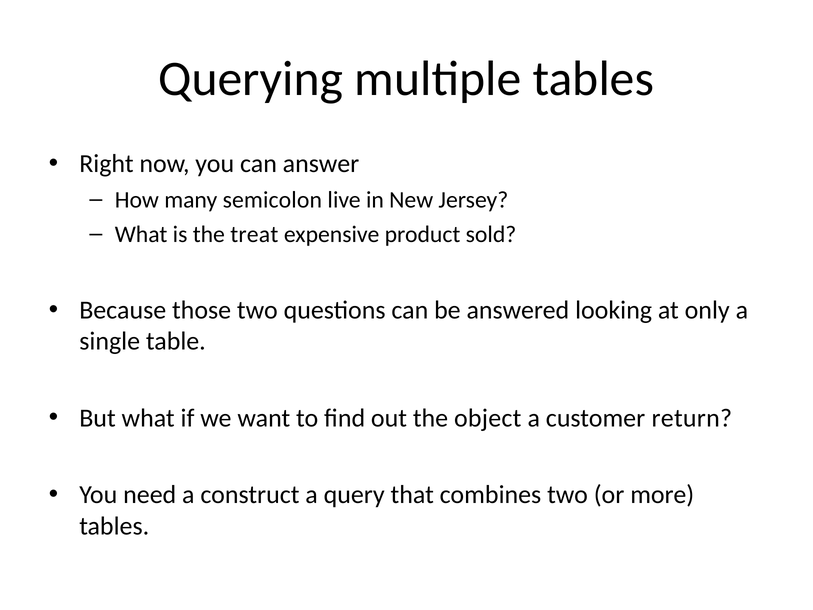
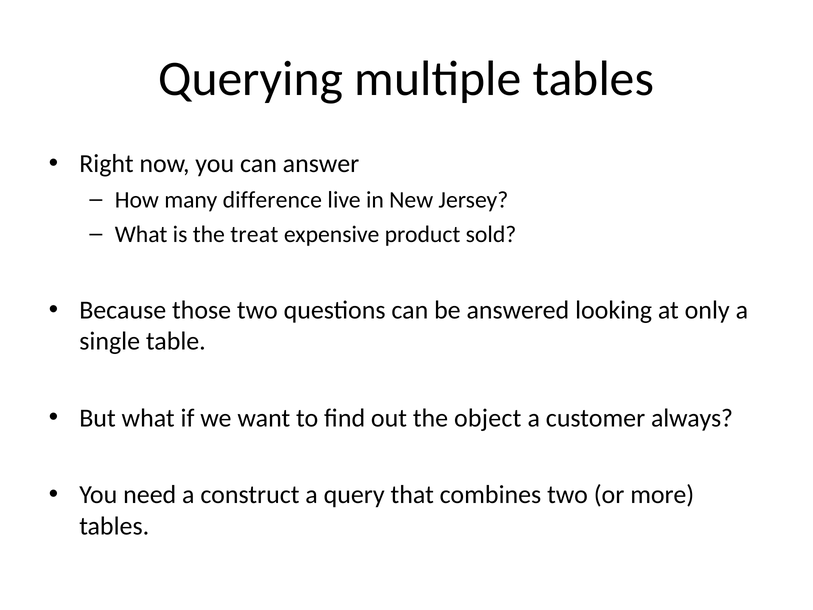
semicolon: semicolon -> difference (272, 200)
return: return -> always (692, 418)
